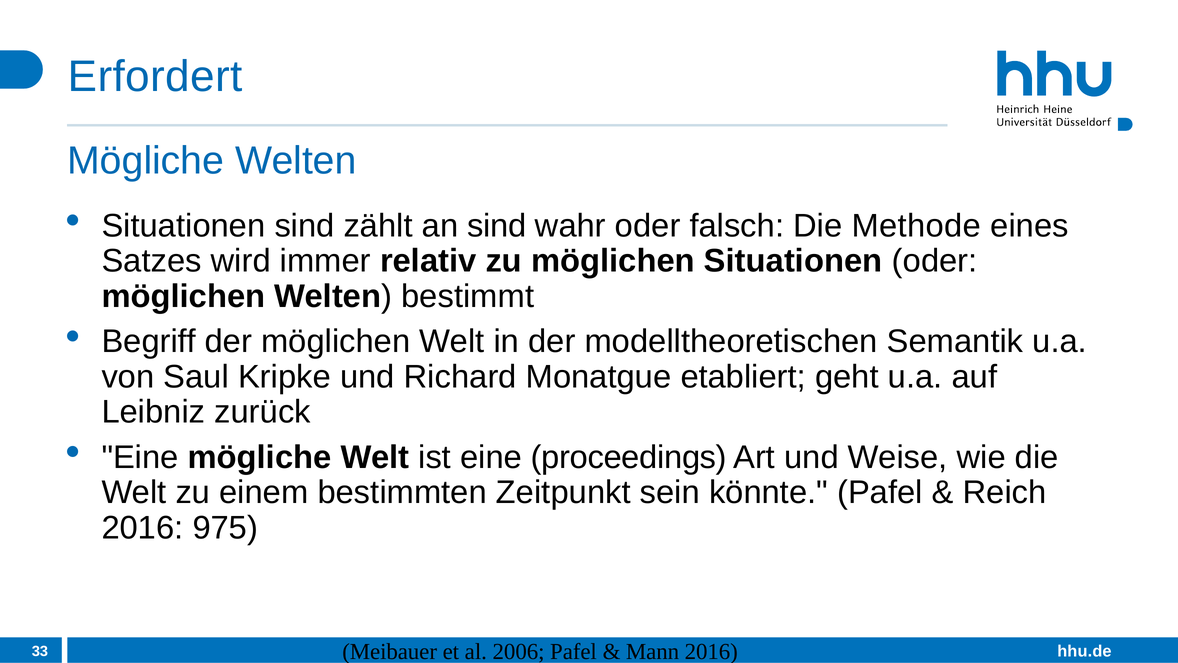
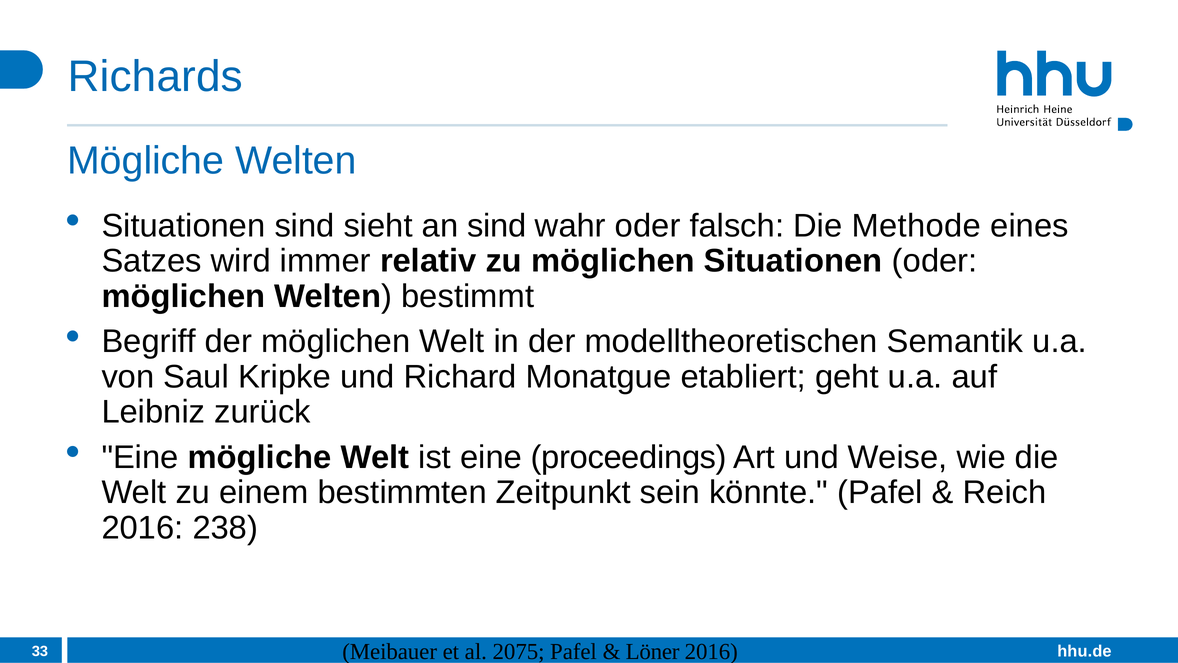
Erfordert: Erfordert -> Richards (155, 77)
zählt: zählt -> sieht (378, 226)
975: 975 -> 238 (225, 528)
2006: 2006 -> 2075 (519, 652)
Mann: Mann -> Löner (653, 652)
